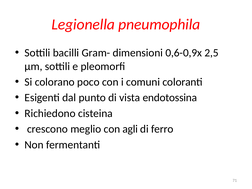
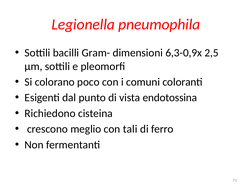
0,6-0,9x: 0,6-0,9x -> 6,3-0,9x (184, 53)
agli: agli -> tali (130, 129)
